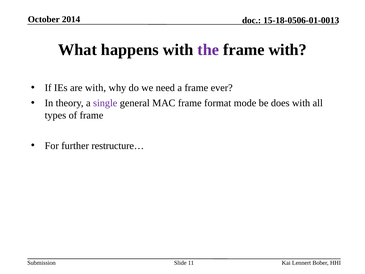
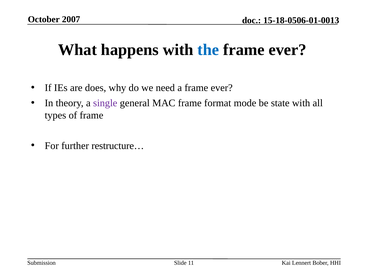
2014: 2014 -> 2007 (71, 19)
the colour: purple -> blue (208, 50)
with: with -> ever (288, 50)
are with: with -> does (96, 88)
does: does -> state (280, 103)
